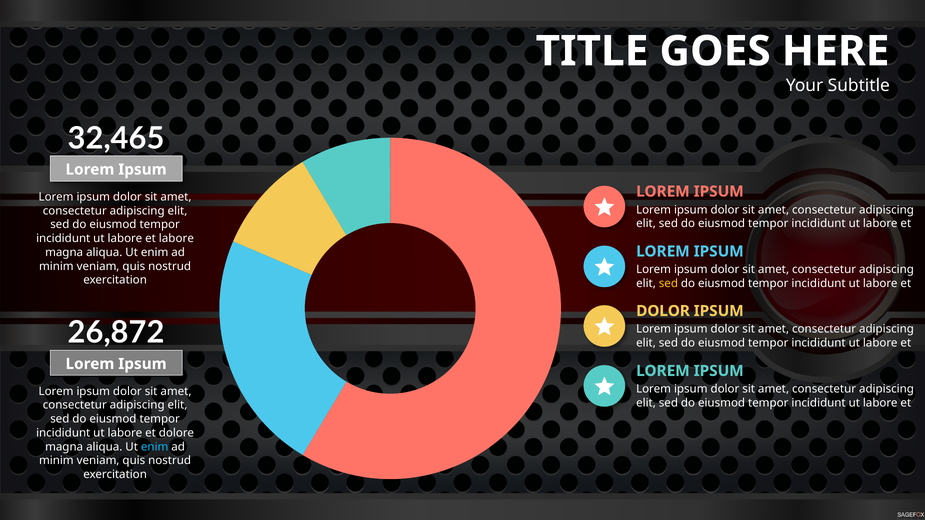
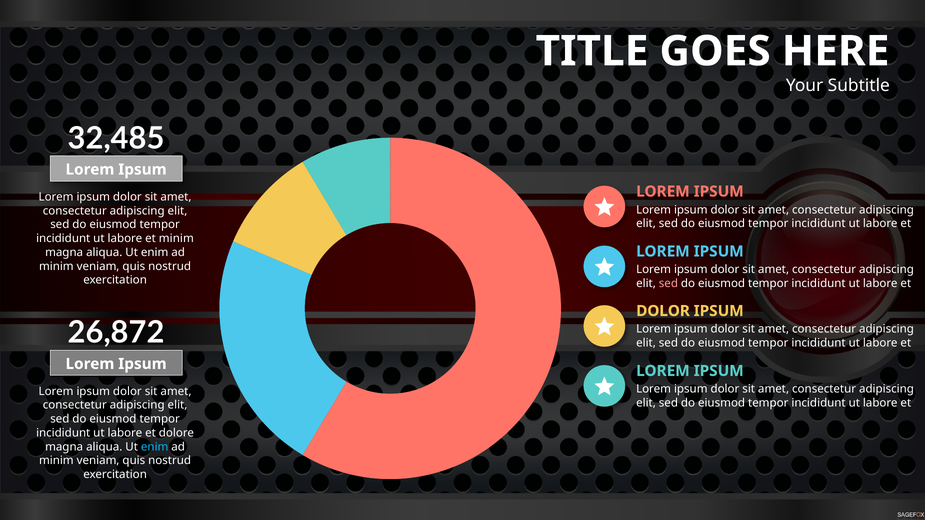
32,465: 32,465 -> 32,485 (116, 139)
et labore: labore -> minim (176, 239)
sed colour: yellow -> pink (668, 284)
